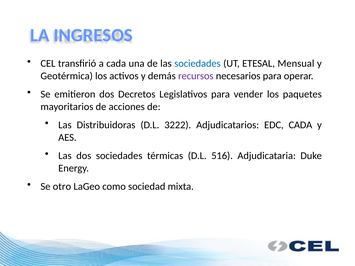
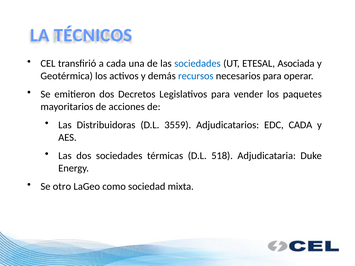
INGRESOS: INGRESOS -> TÉCNICOS (93, 35)
Mensual: Mensual -> Asociada (296, 64)
recursos colour: purple -> blue (196, 76)
3222: 3222 -> 3559 (178, 125)
516: 516 -> 518 (222, 156)
